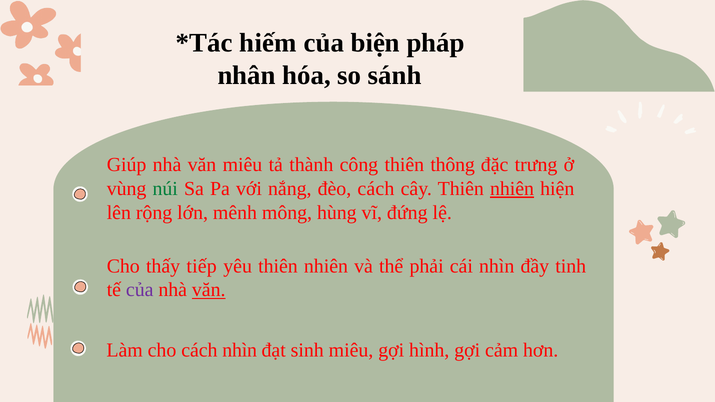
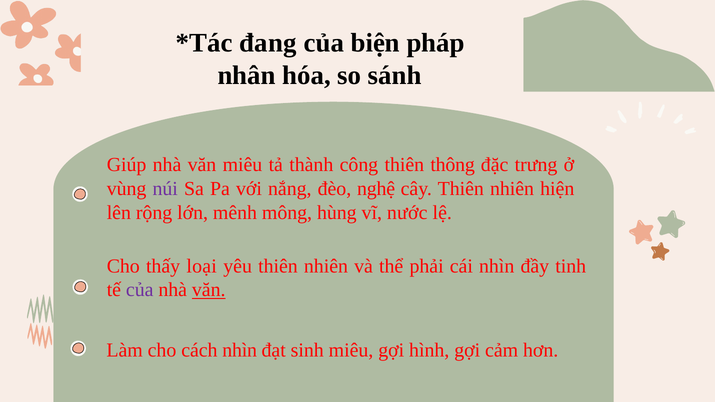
hiếm: hiếm -> đang (268, 43)
núi colour: green -> purple (165, 189)
đèo cách: cách -> nghệ (376, 189)
nhiên underline: present -> none (512, 189)
đứng: đứng -> nước (407, 213)
tiếp: tiếp -> loại (202, 266)
